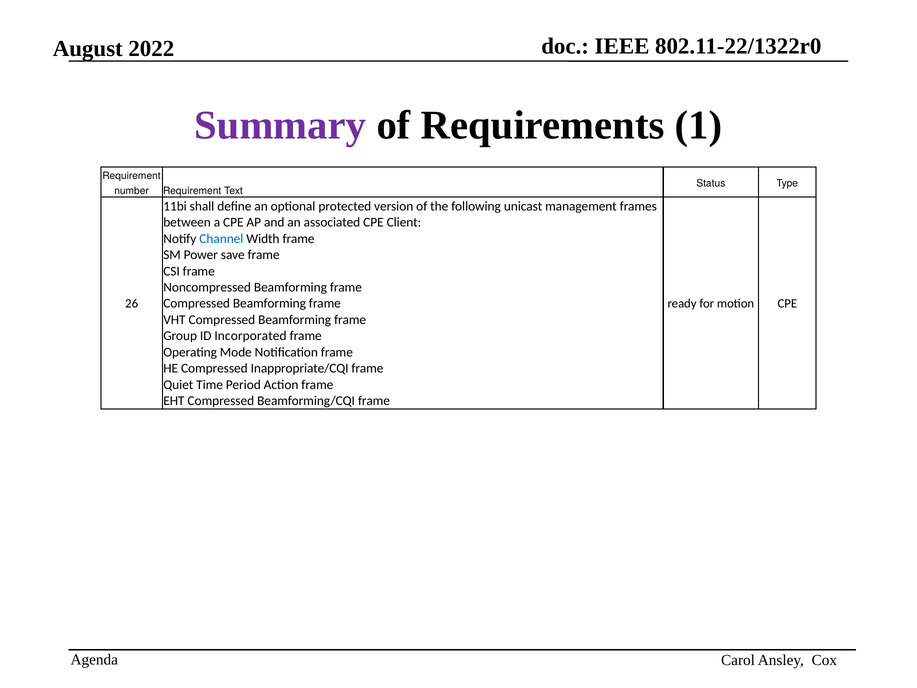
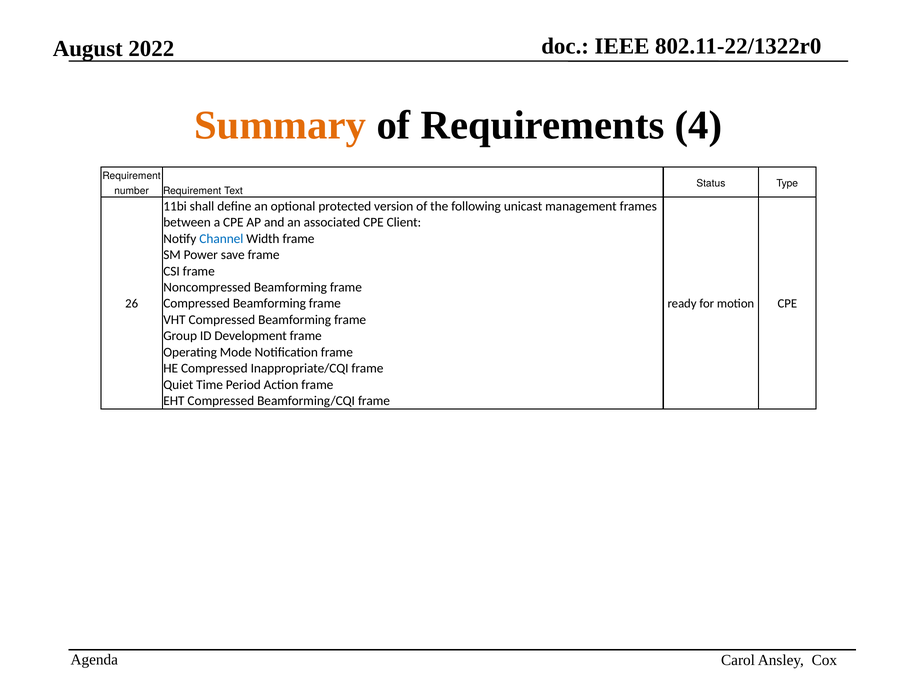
Summary colour: purple -> orange (280, 125)
1: 1 -> 4 (698, 125)
Incorporated: Incorporated -> Development (251, 336)
